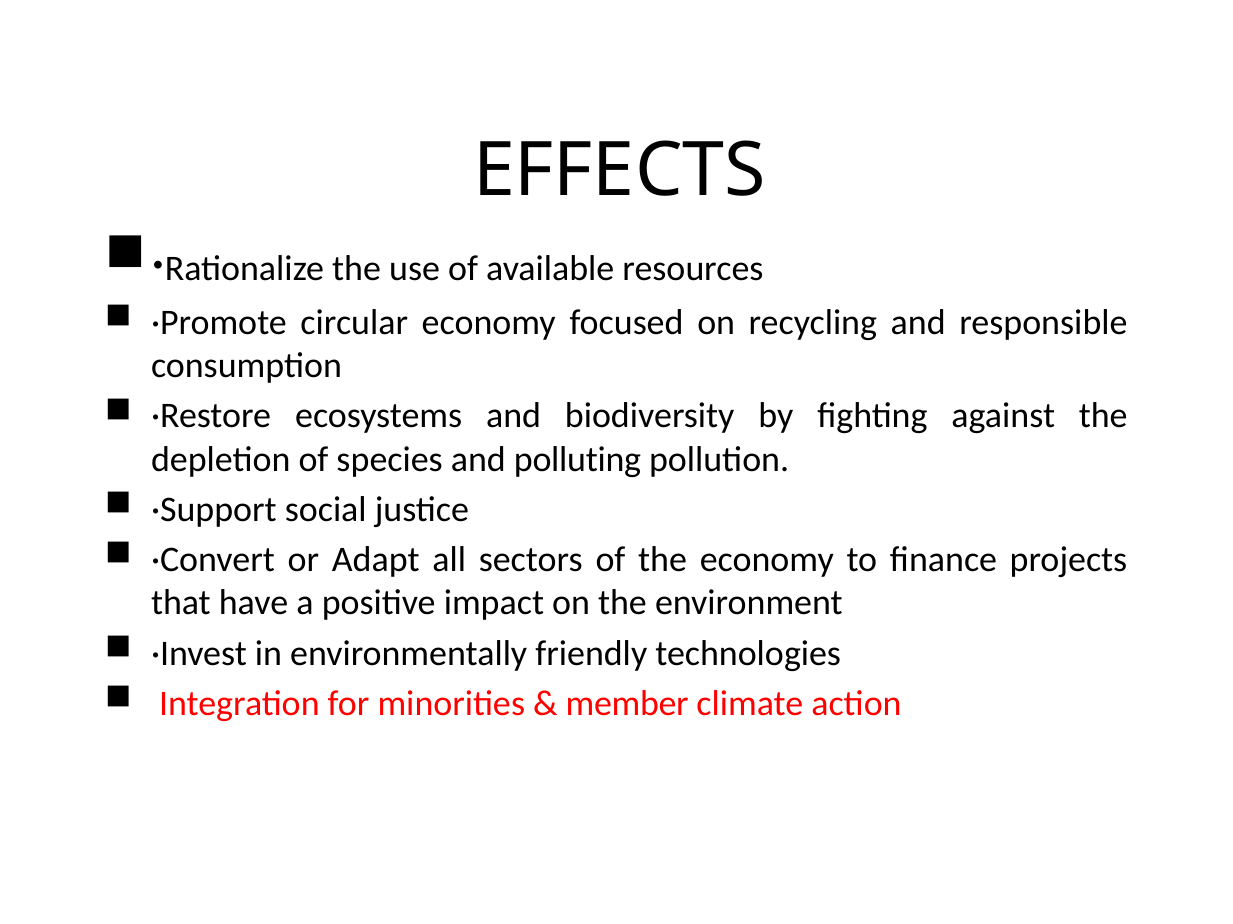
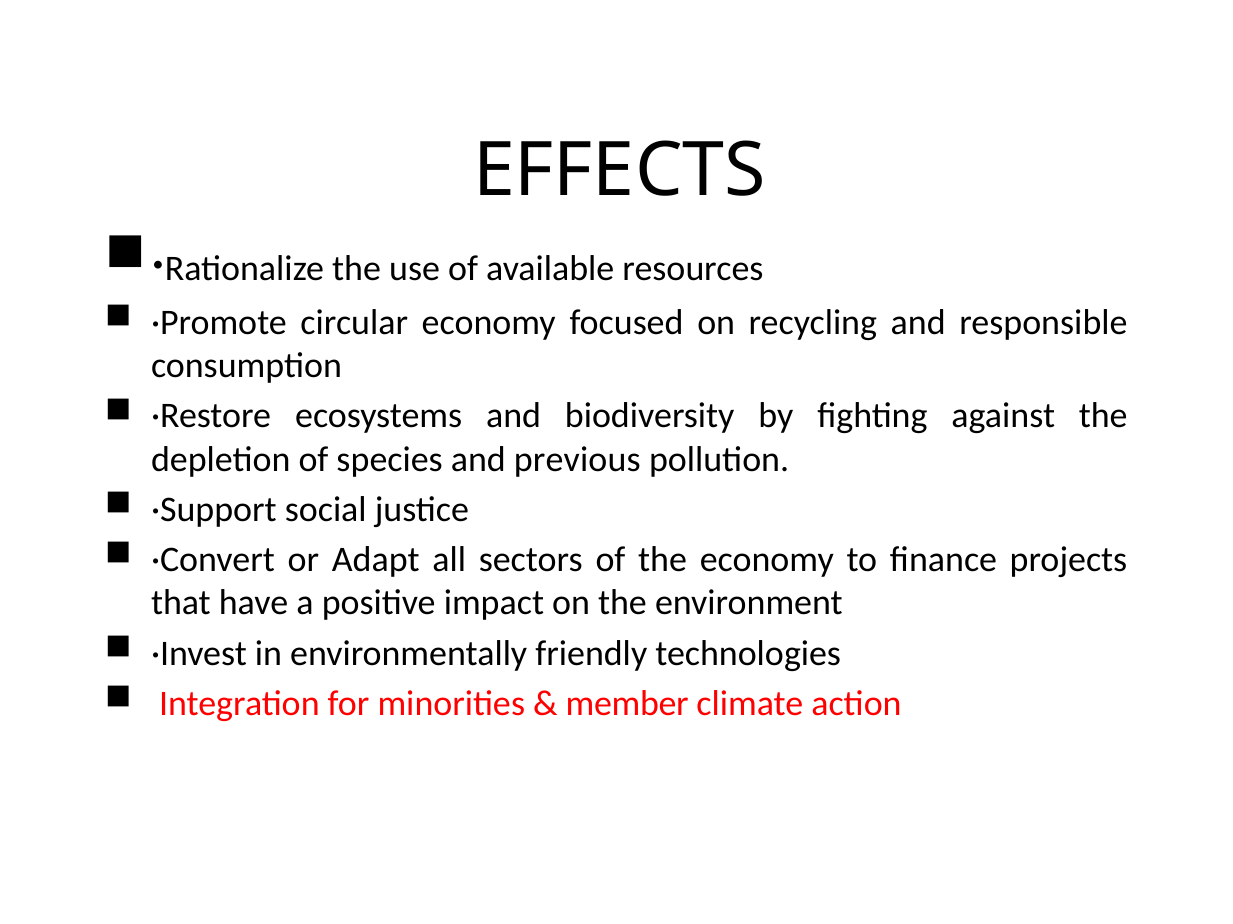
polluting: polluting -> previous (577, 460)
